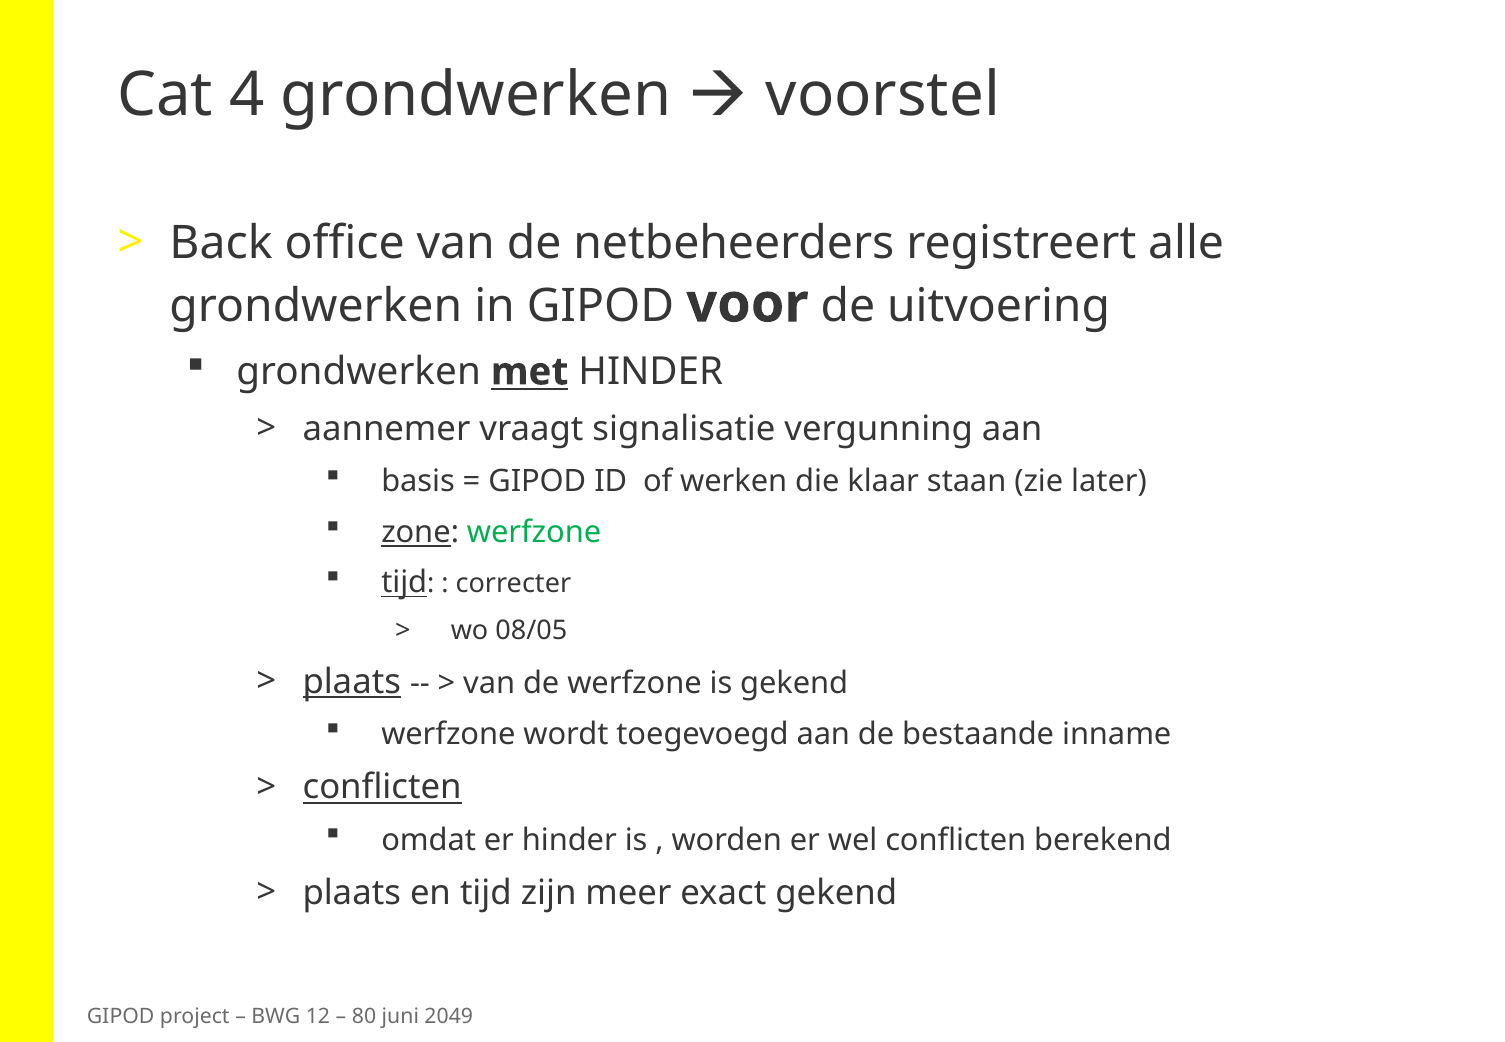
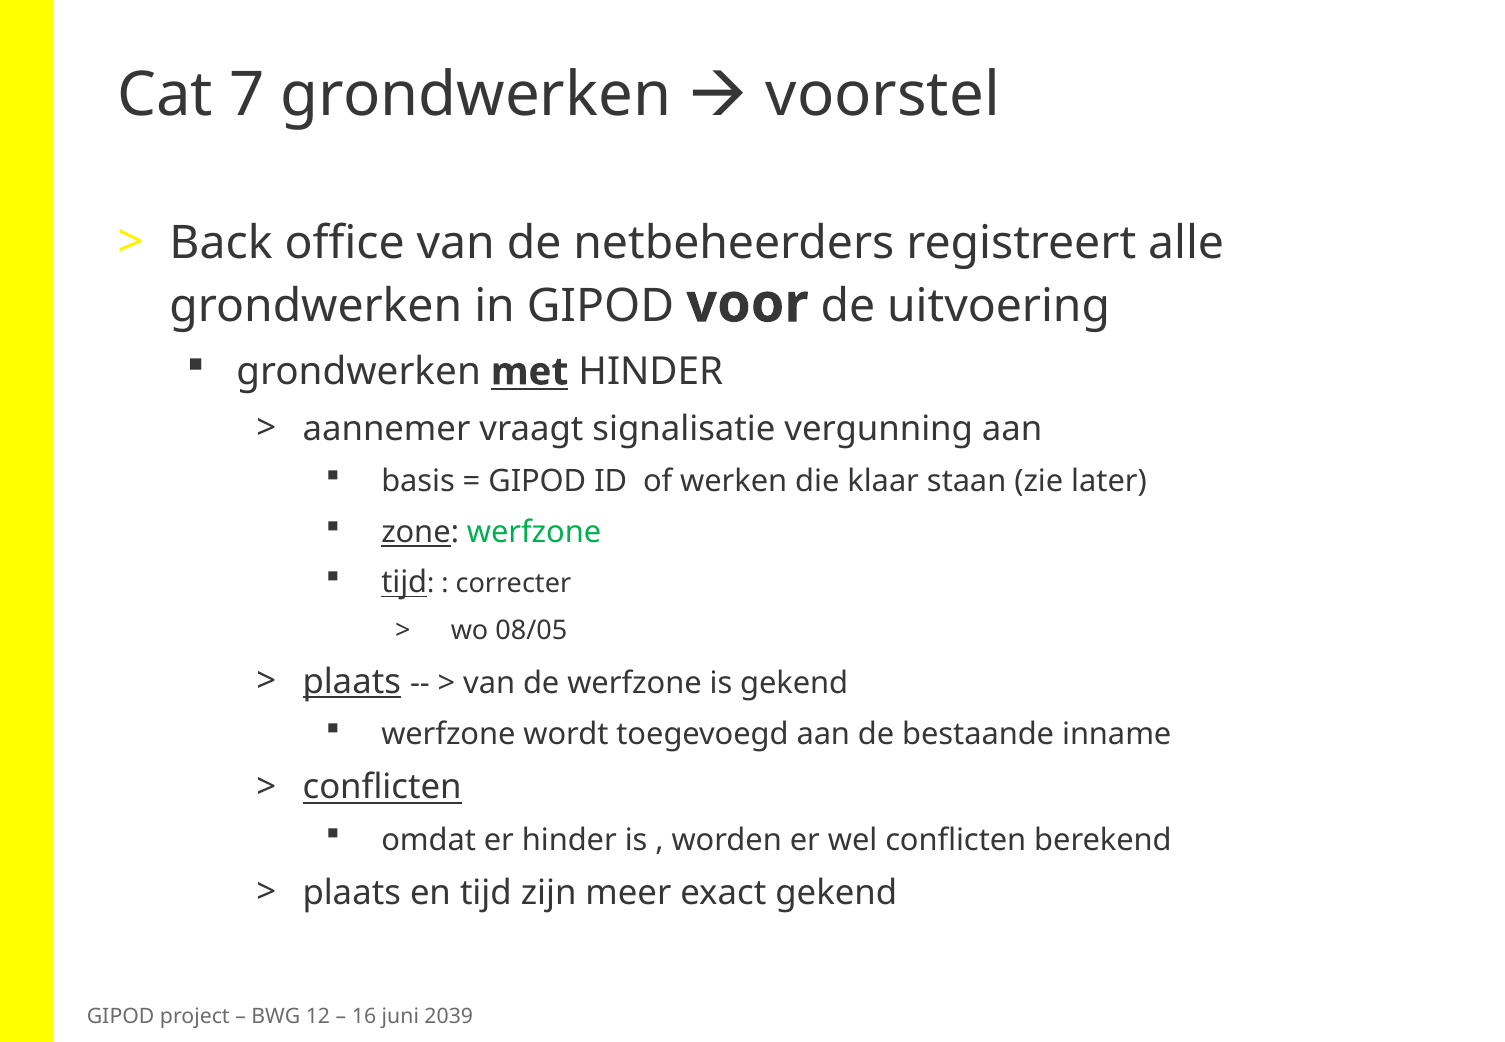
4: 4 -> 7 (247, 95)
80: 80 -> 16 (364, 1017)
2049: 2049 -> 2039 (449, 1017)
